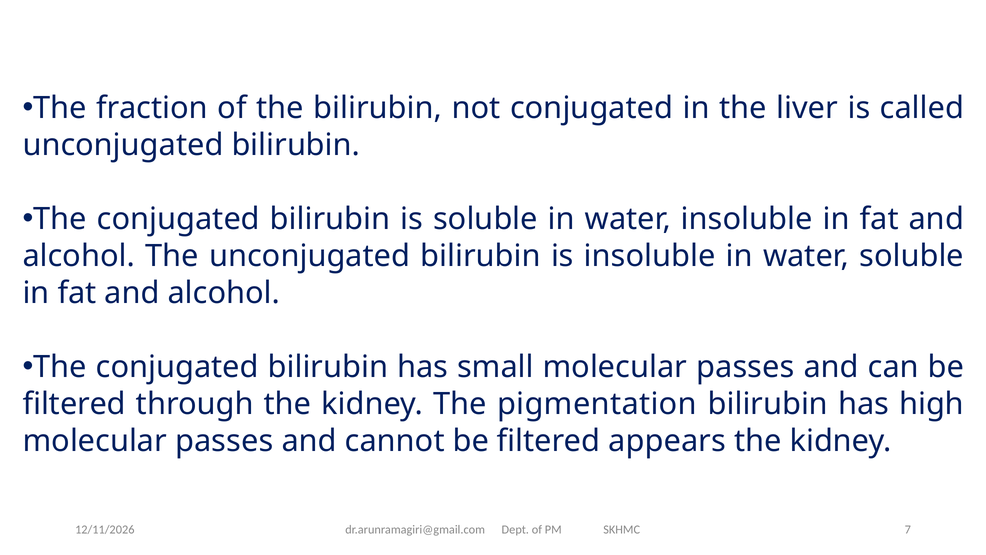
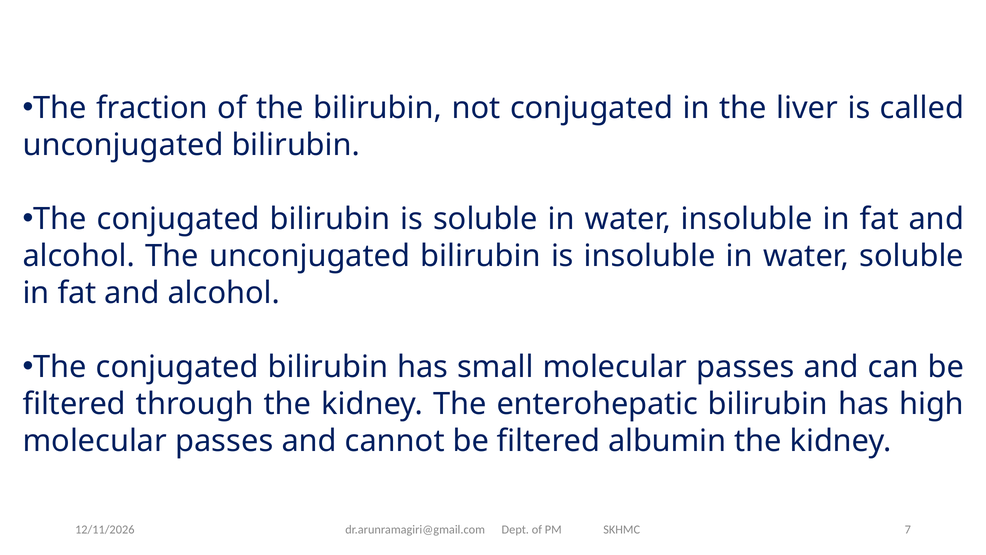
pigmentation: pigmentation -> enterohepatic (597, 404)
appears: appears -> albumin (667, 441)
